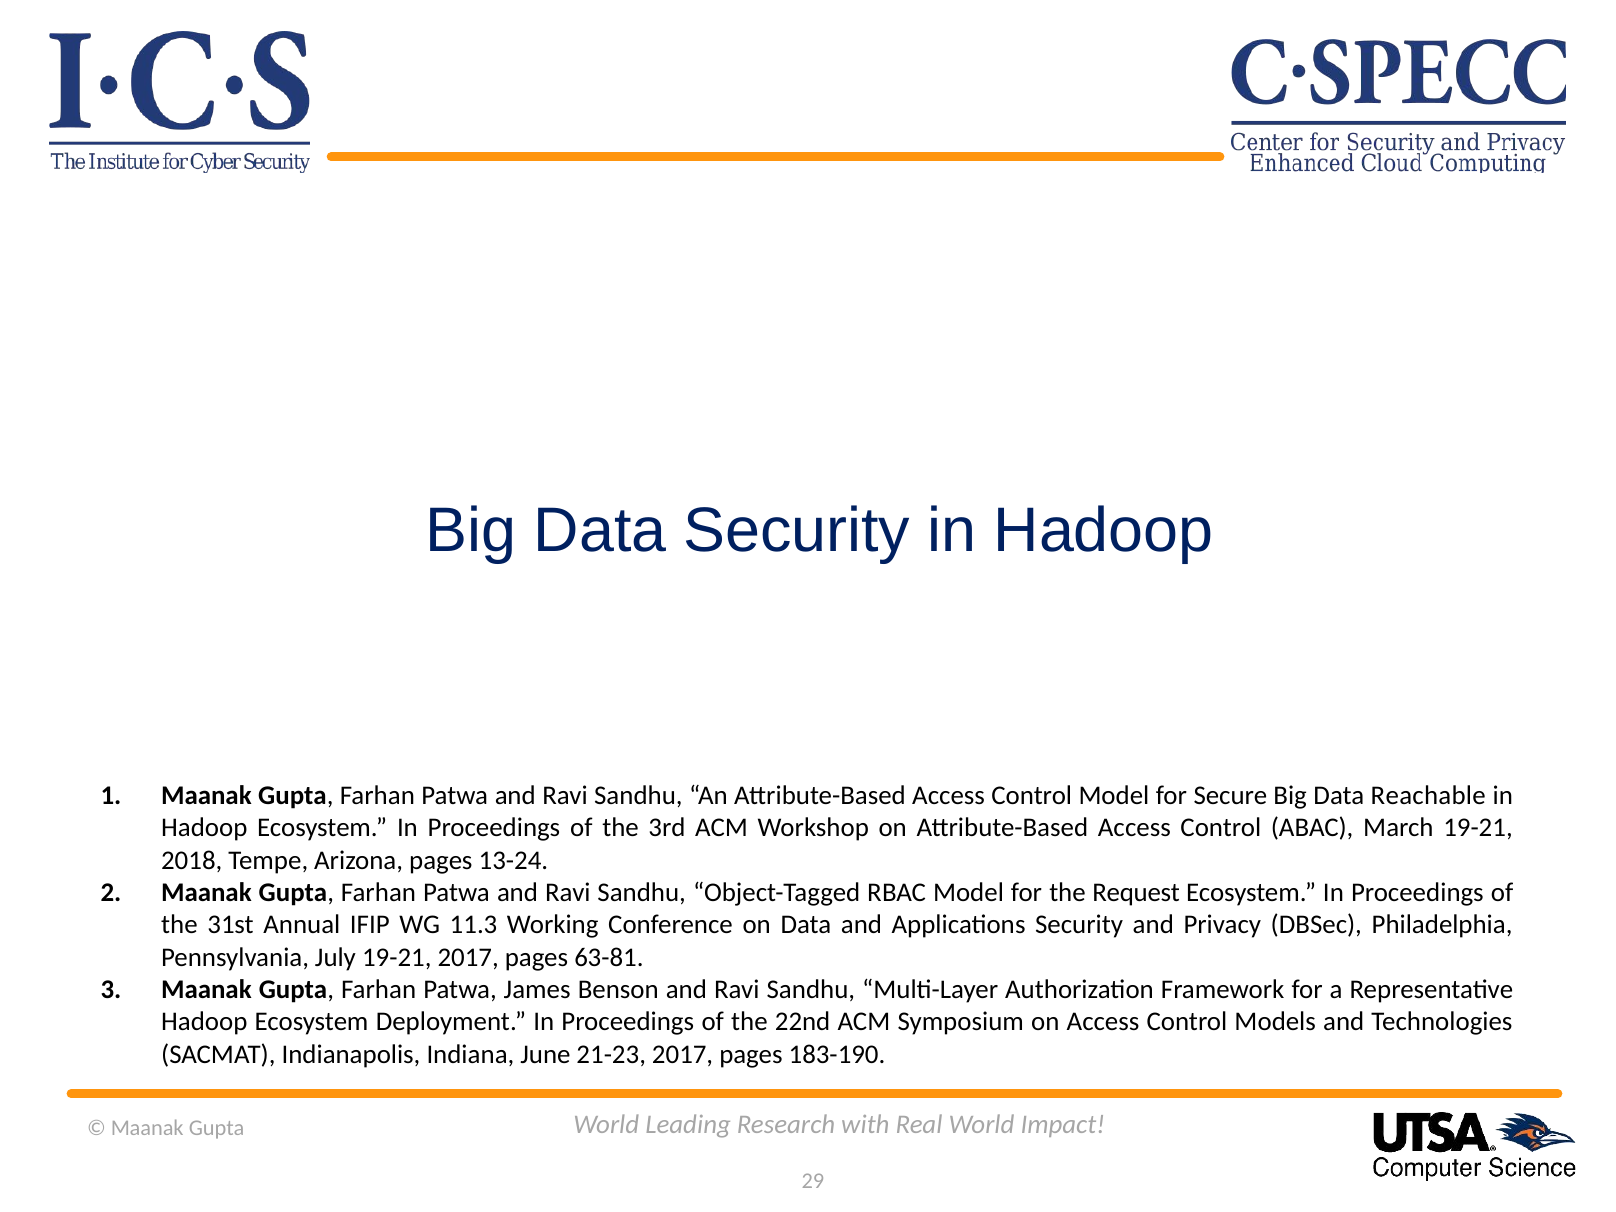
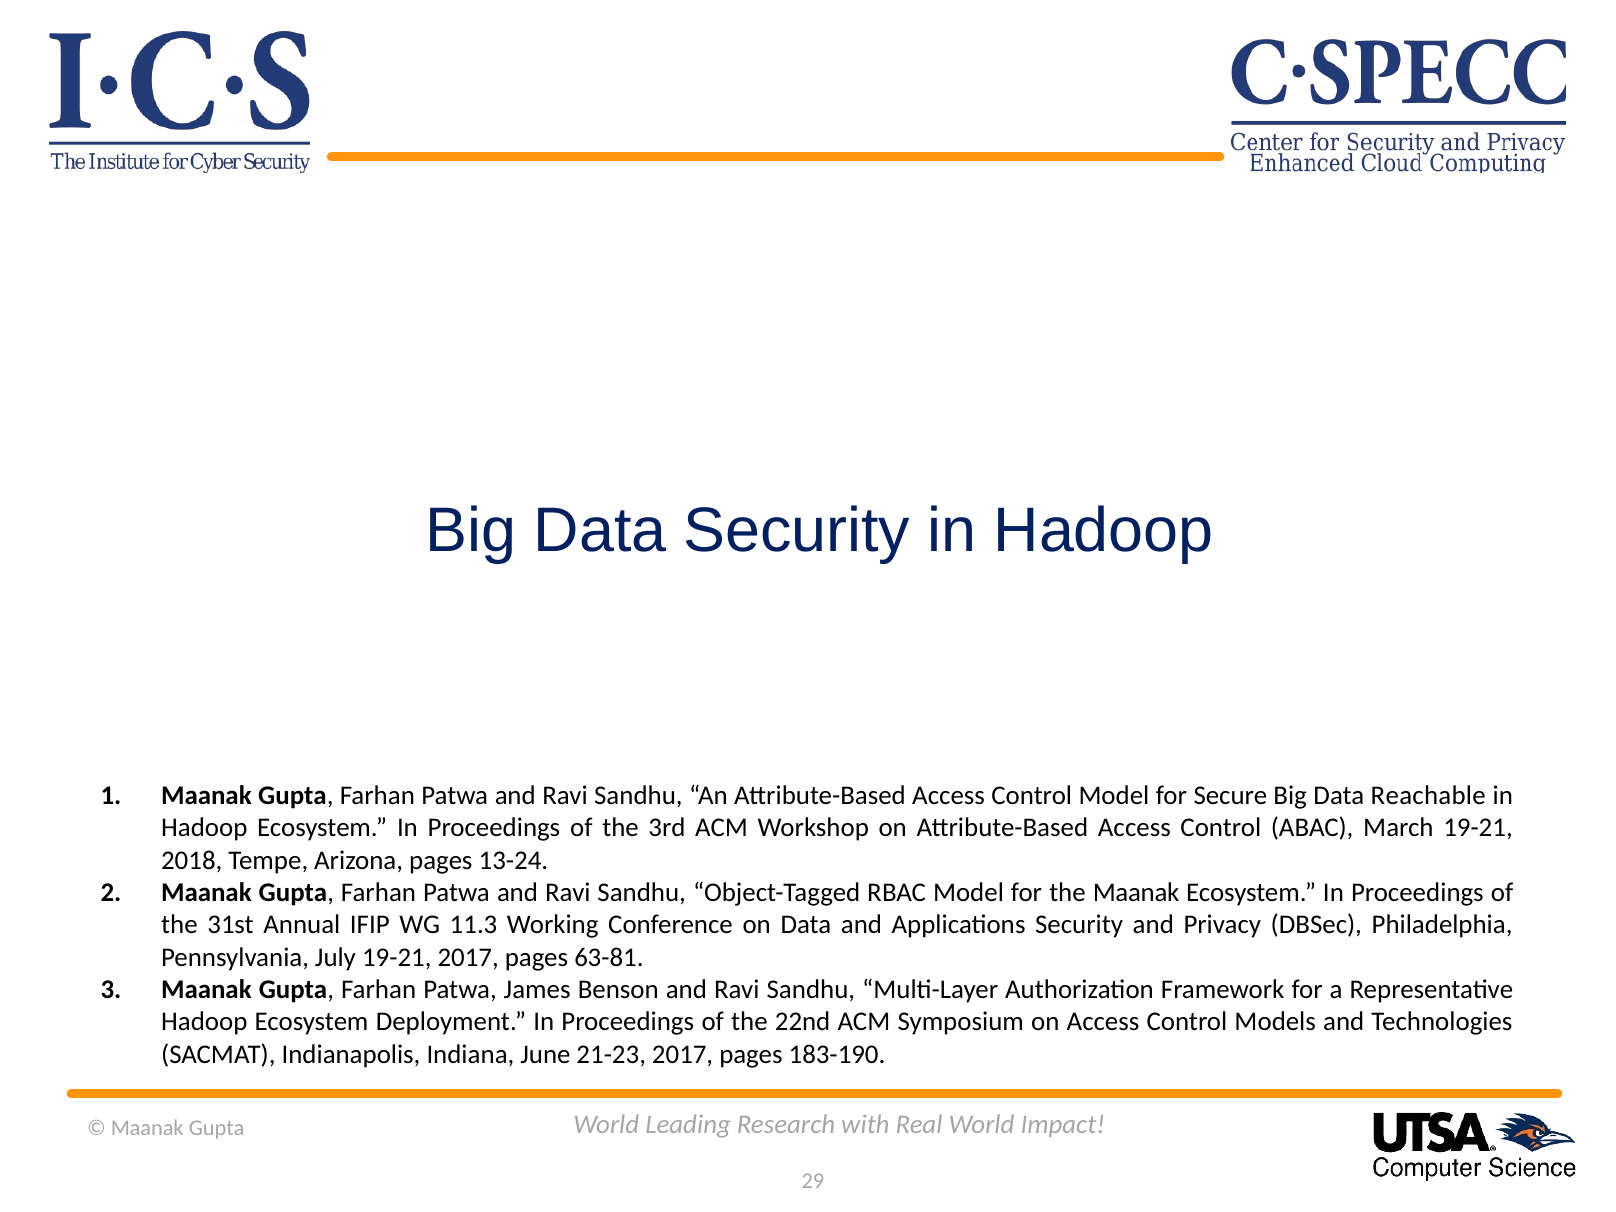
the Request: Request -> Maanak (1136, 893)
